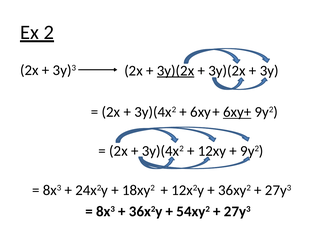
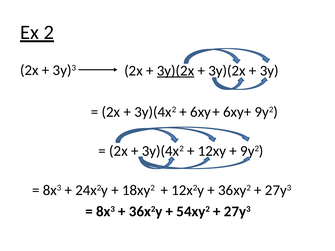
6xy+ underline: present -> none (237, 112)
